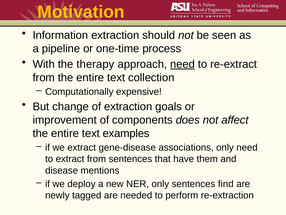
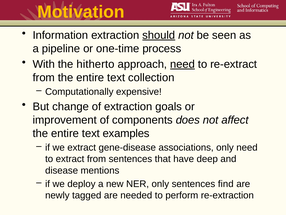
should underline: none -> present (159, 35)
therapy: therapy -> hitherto (95, 64)
them: them -> deep (207, 159)
